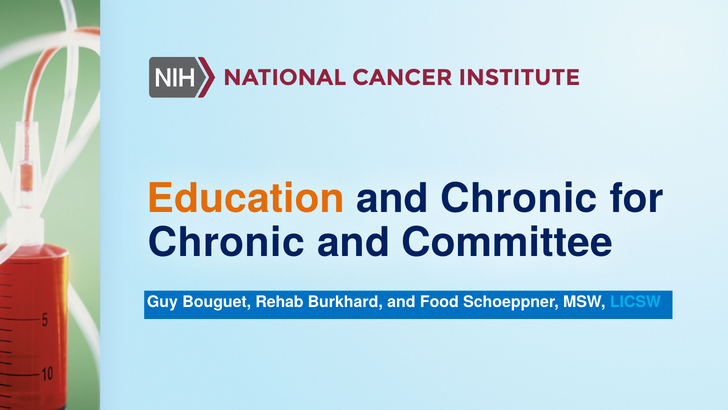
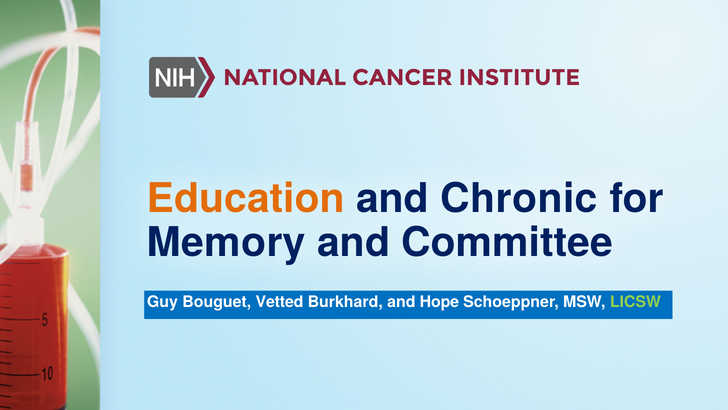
Chronic: Chronic -> Memory (226, 243)
Rehab: Rehab -> Vetted (280, 302)
Food: Food -> Hope (439, 302)
LICSW colour: light blue -> light green (635, 302)
